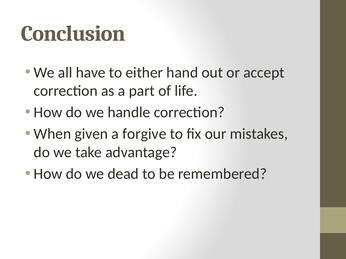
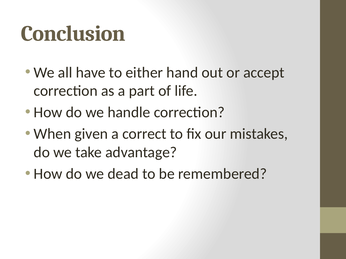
forgive: forgive -> correct (144, 134)
